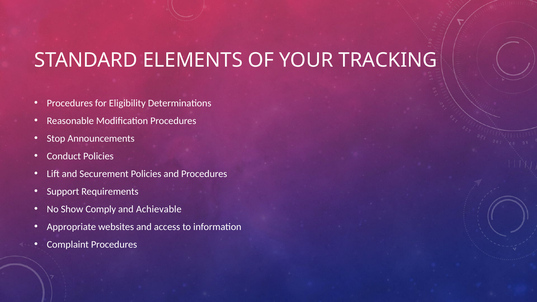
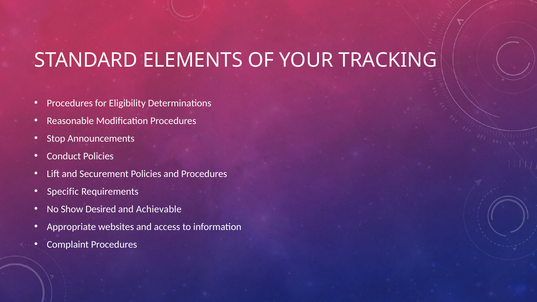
Support: Support -> Specific (63, 191)
Comply: Comply -> Desired (101, 209)
